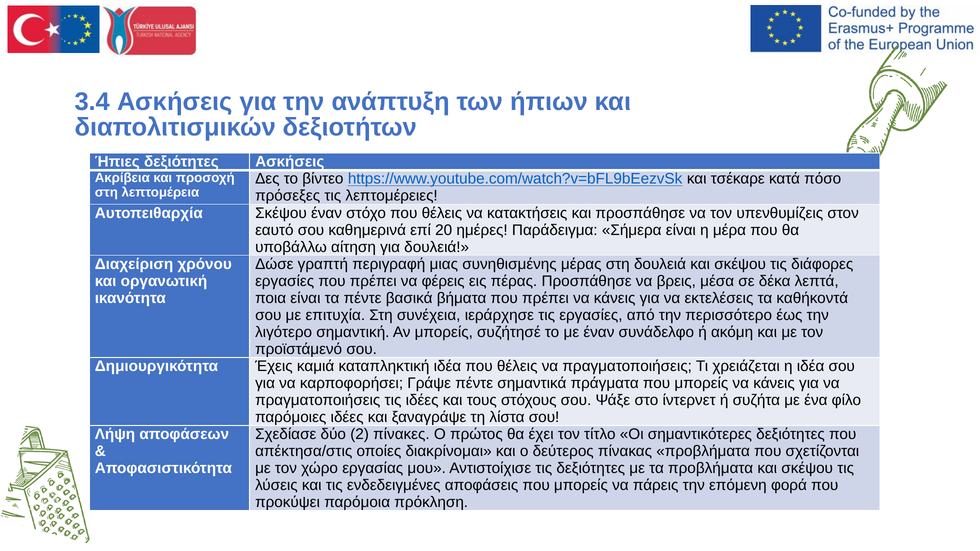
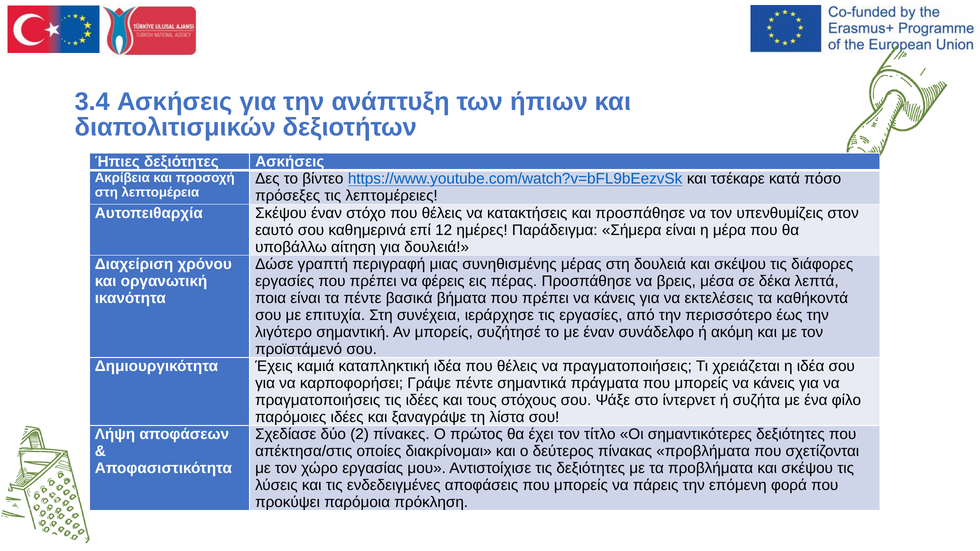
20: 20 -> 12 (444, 230)
